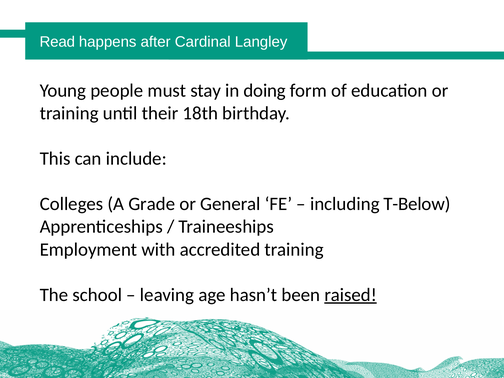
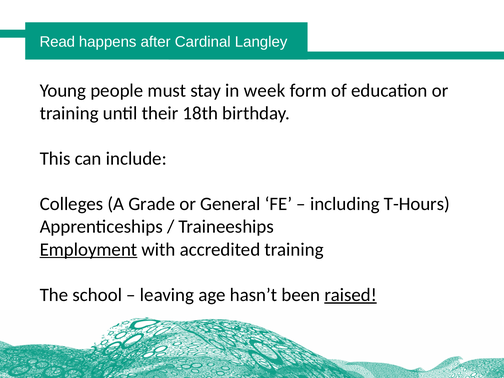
doing: doing -> week (265, 91)
T-Below: T-Below -> T-Hours (417, 204)
Employment underline: none -> present (88, 249)
